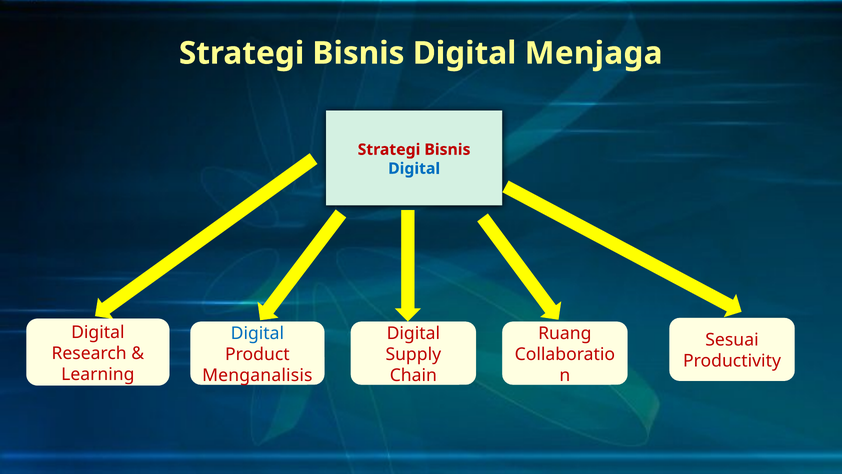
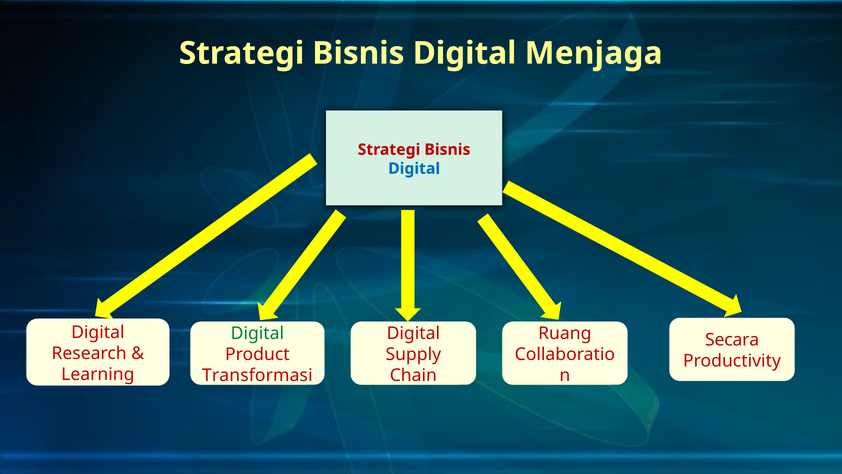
Digital colour: blue -> green (257, 333)
Sesuai: Sesuai -> Secara (732, 340)
Menganalisis: Menganalisis -> Transformasi (257, 375)
